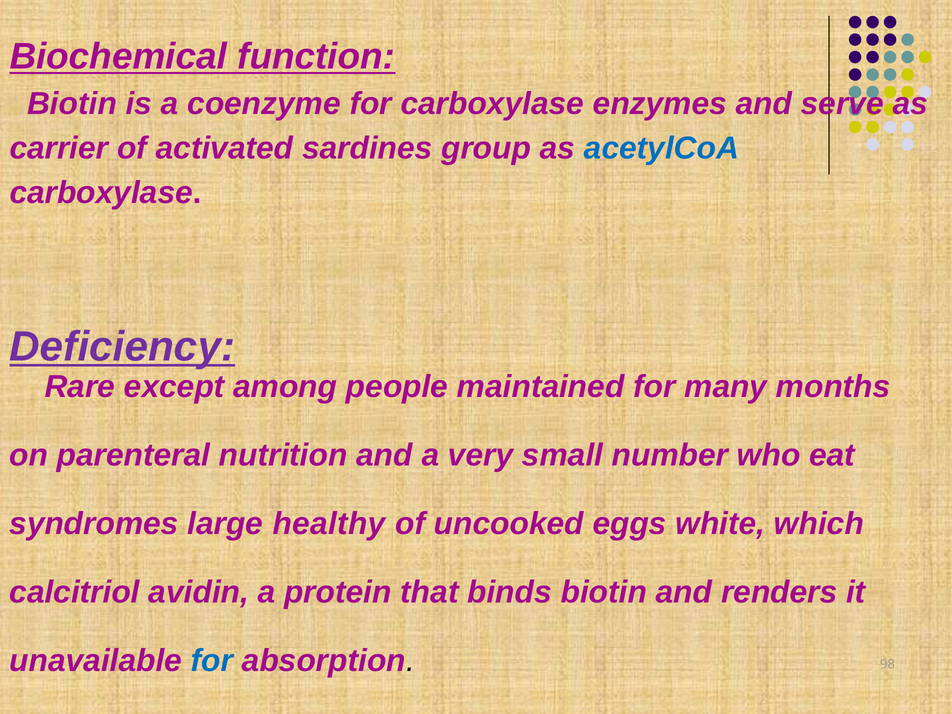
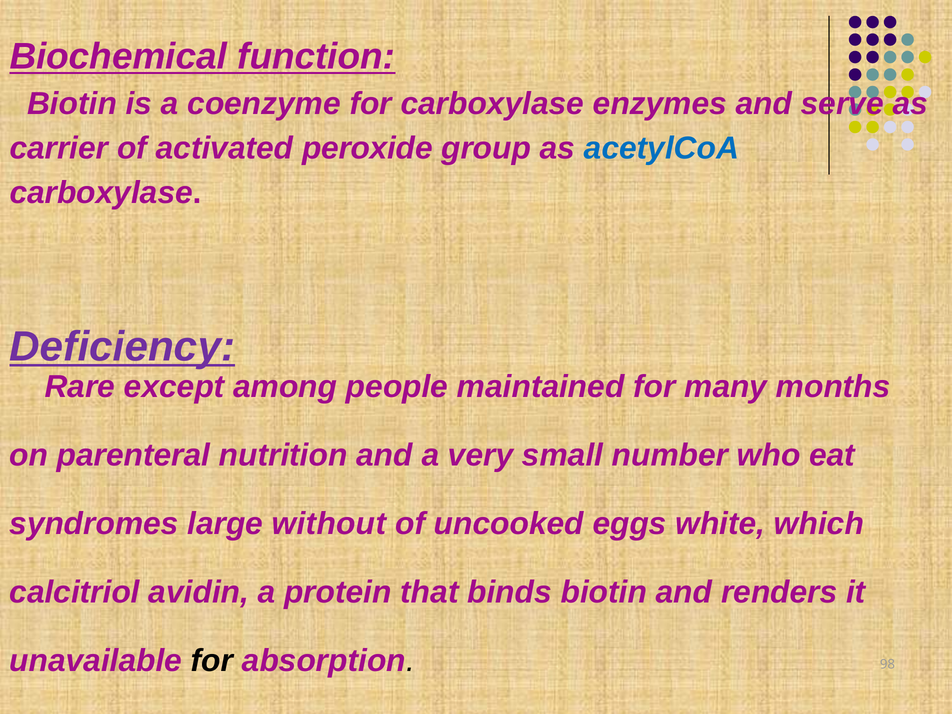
sardines: sardines -> peroxide (367, 148)
healthy: healthy -> without (329, 524)
for colour: blue -> black (212, 661)
